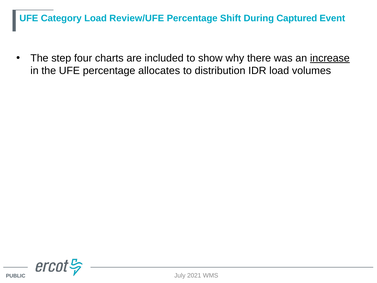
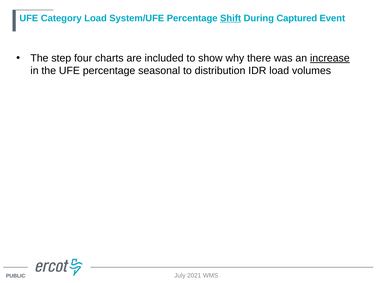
Review/UFE: Review/UFE -> System/UFE (137, 18)
Shift underline: none -> present (231, 18)
allocates: allocates -> seasonal (159, 71)
